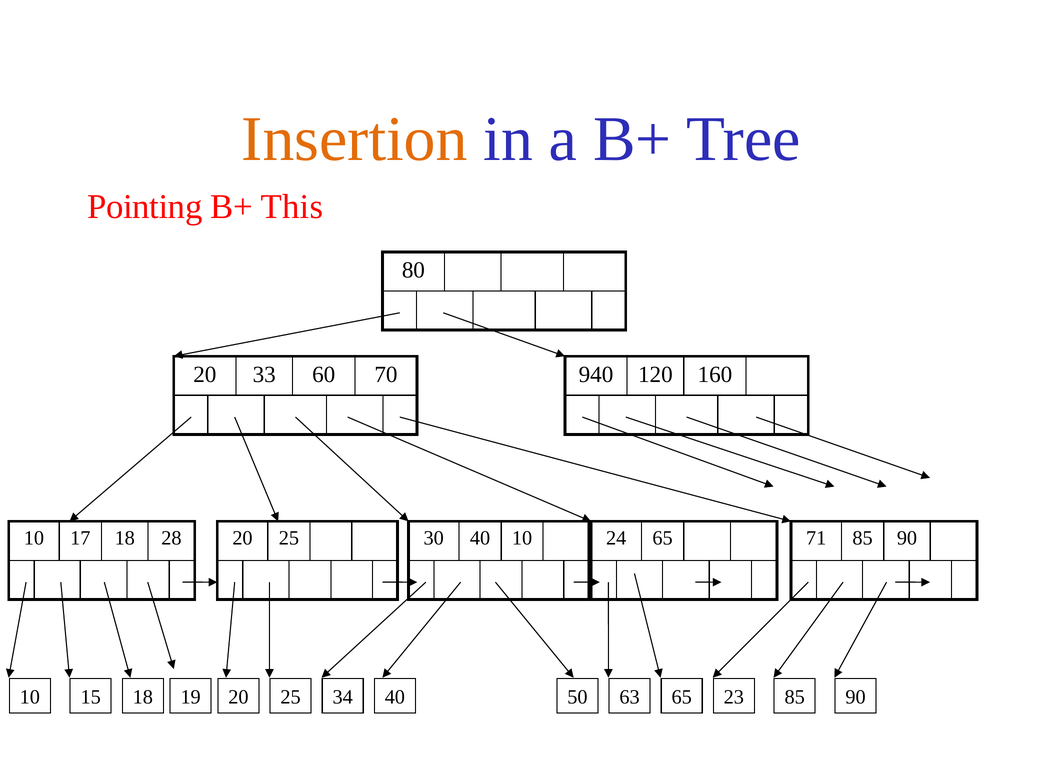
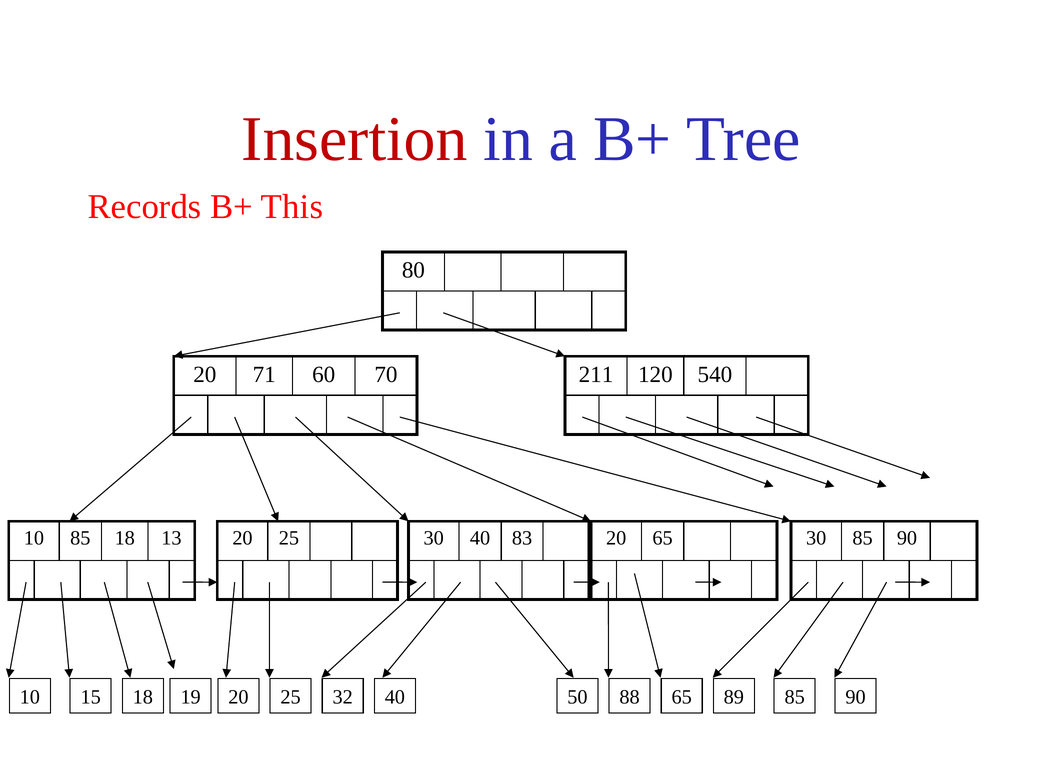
Insertion colour: orange -> red (354, 139)
Pointing: Pointing -> Records (145, 207)
33: 33 -> 71 (264, 375)
940: 940 -> 211 (596, 375)
160: 160 -> 540 (715, 375)
10 17: 17 -> 85 (80, 538)
28: 28 -> 13 (171, 538)
40 10: 10 -> 83 (522, 538)
25 24: 24 -> 20 (616, 538)
65 71: 71 -> 30 (816, 538)
34: 34 -> 32 (343, 697)
63: 63 -> 88 (630, 697)
23: 23 -> 89 (734, 697)
